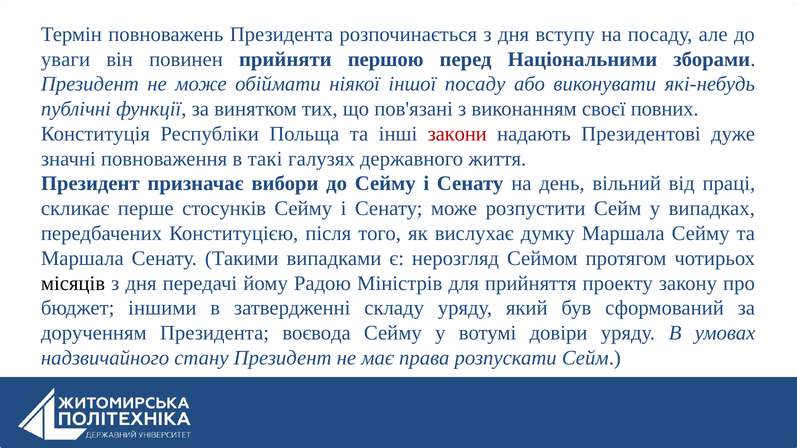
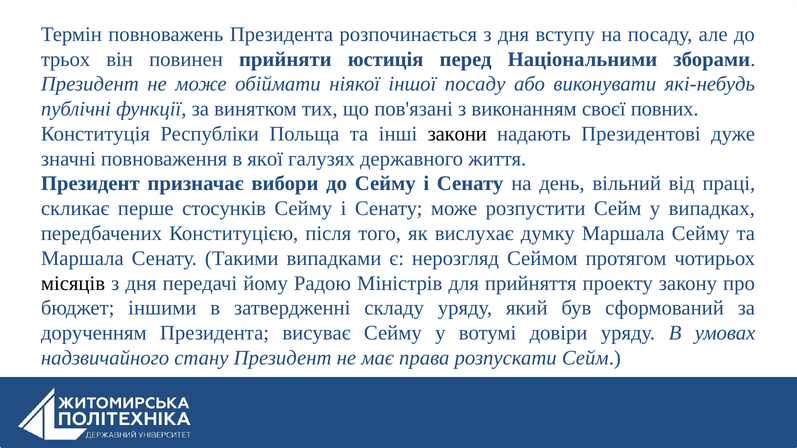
уваги: уваги -> трьох (66, 59)
першою: першою -> юстиція (386, 59)
закони colour: red -> black (457, 134)
такі: такі -> якої (265, 159)
воєвода: воєвода -> висуває (317, 333)
